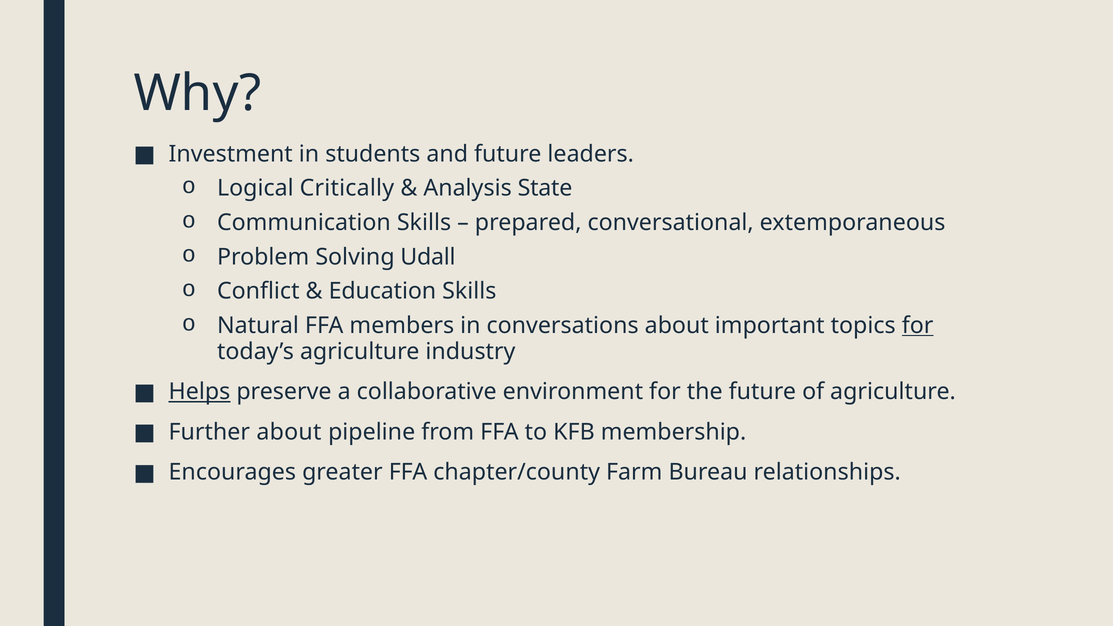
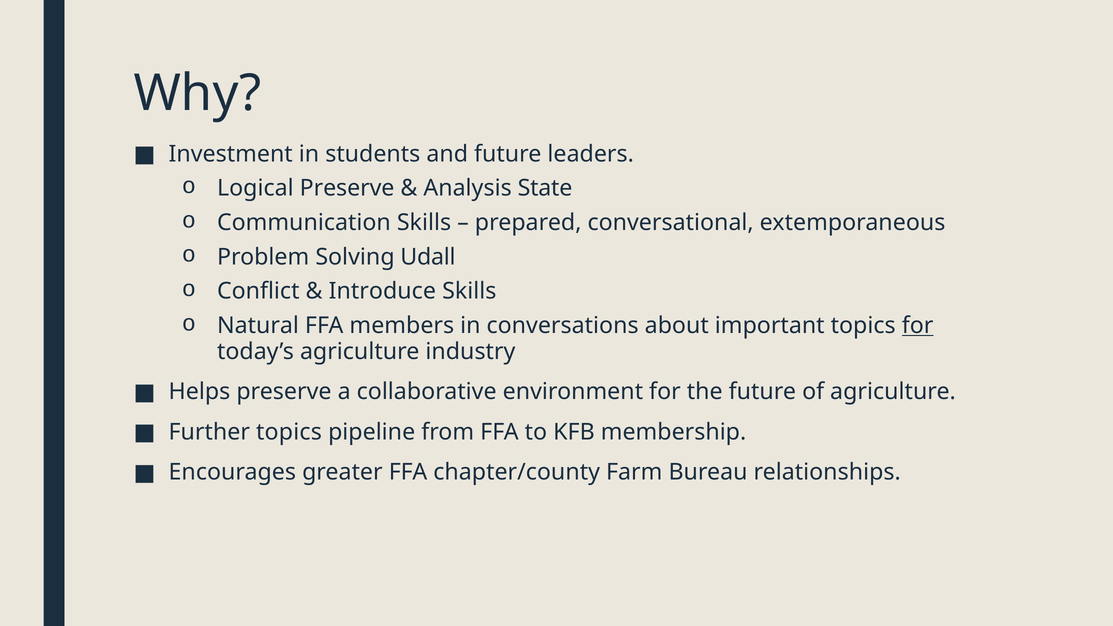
Logical Critically: Critically -> Preserve (347, 188)
Education: Education -> Introduce (382, 291)
Helps underline: present -> none (199, 392)
Further about: about -> topics (289, 432)
